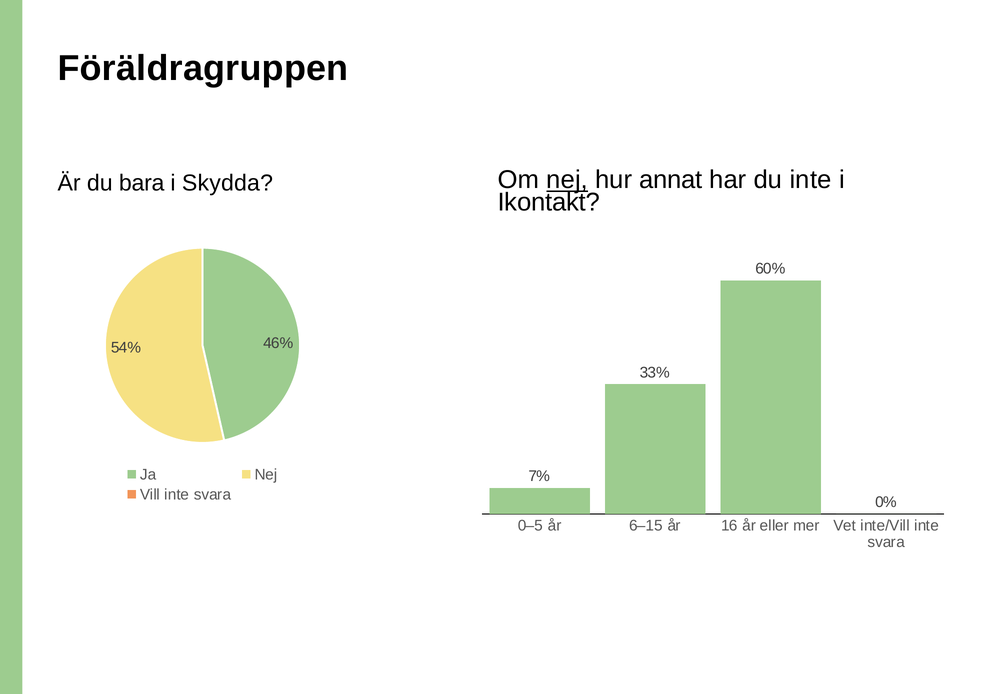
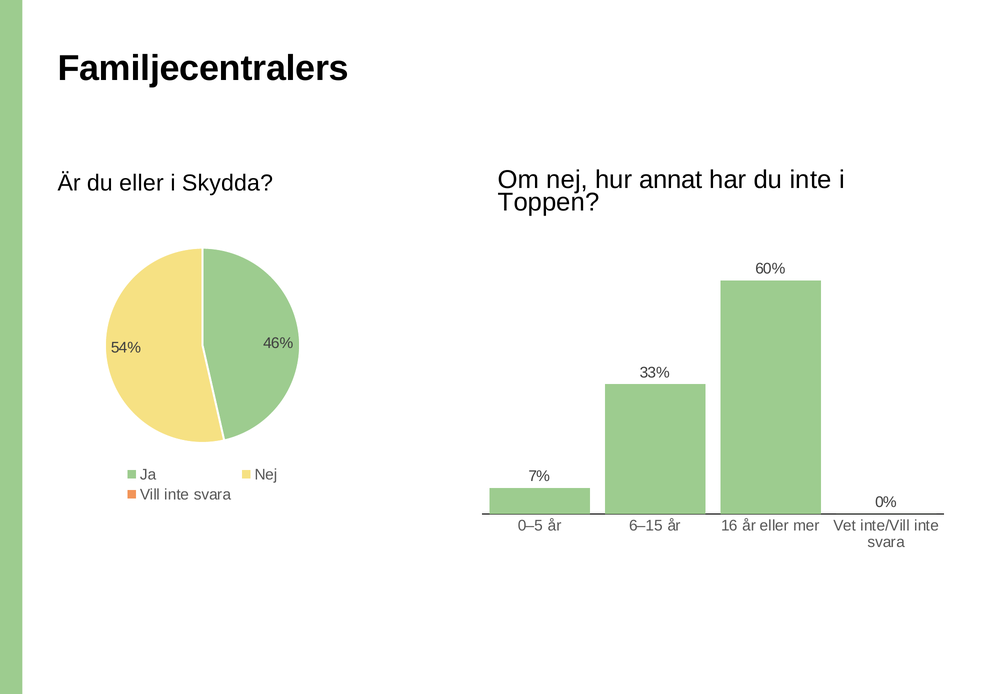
Föräldragruppen: Föräldragruppen -> Familjecentralers (203, 68)
nej underline: present -> none (567, 180)
du bara: bara -> eller (141, 183)
Ikontakt: Ikontakt -> Toppen (549, 202)
